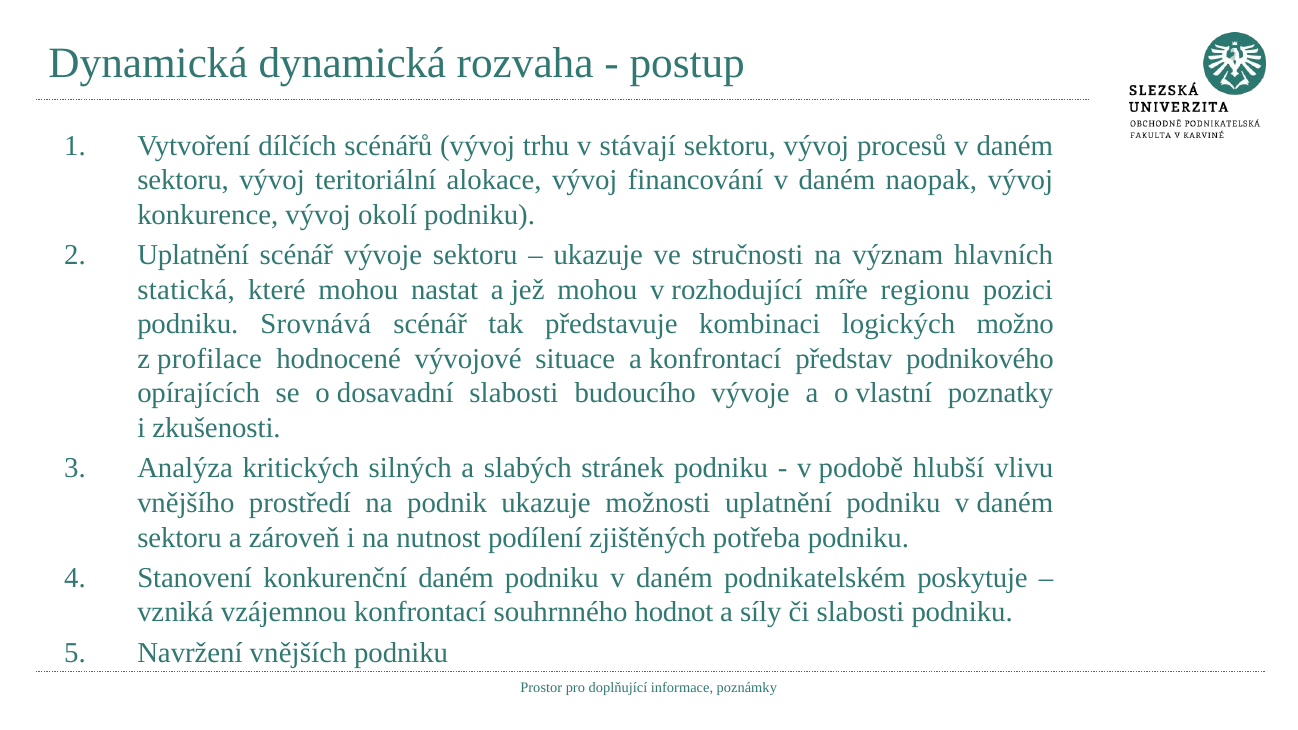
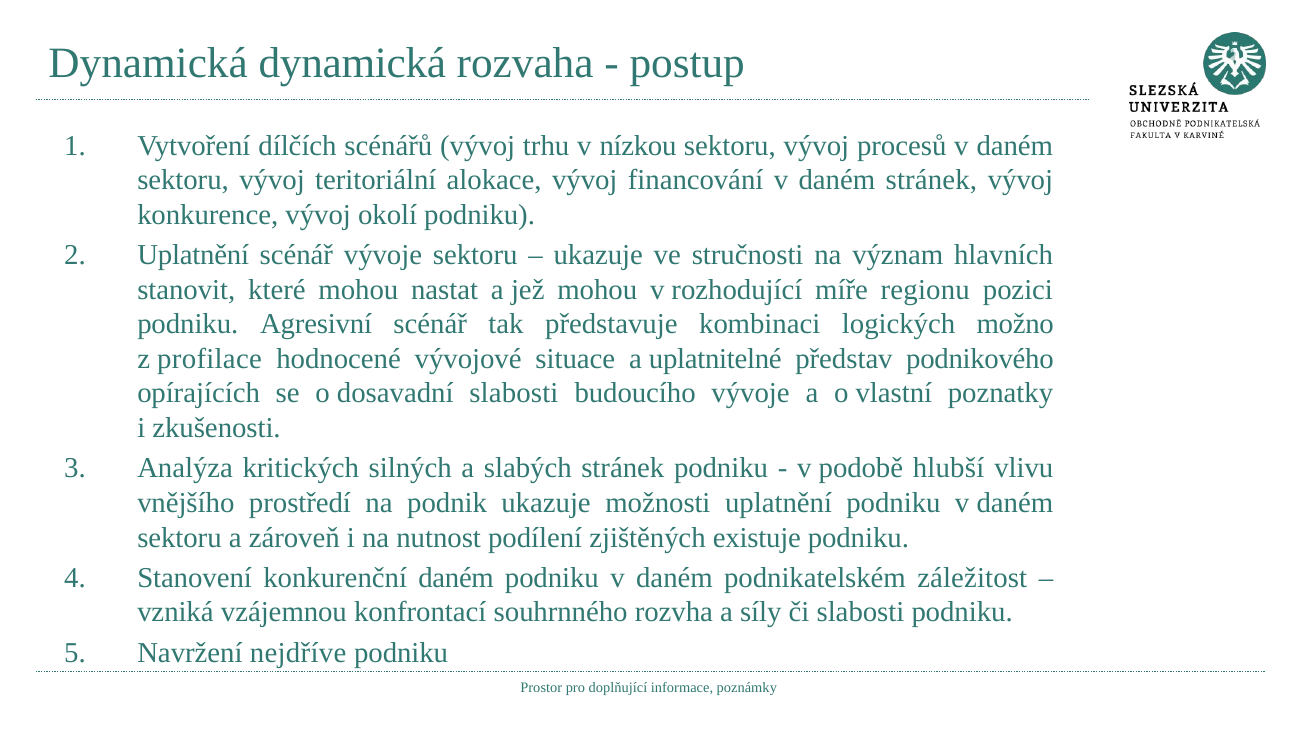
stávají: stávají -> nízkou (638, 146)
daném naopak: naopak -> stránek (931, 180)
statická: statická -> stanovit (186, 290)
Srovnává: Srovnává -> Agresivní (316, 324)
a konfrontací: konfrontací -> uplatnitelné (715, 359)
potřeba: potřeba -> existuje (757, 538)
poskytuje: poskytuje -> záležitost (972, 578)
hodnot: hodnot -> rozvha (674, 613)
vnějších: vnějších -> nejdříve (298, 653)
